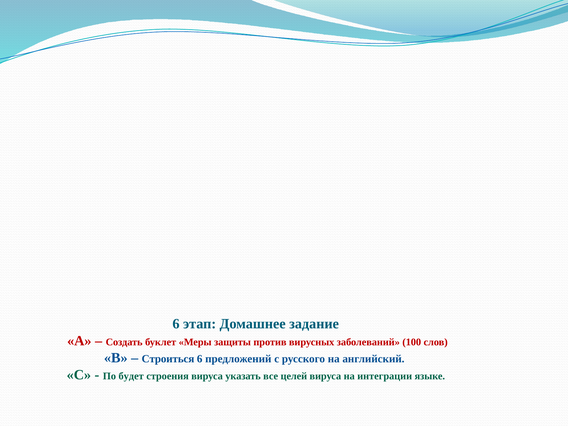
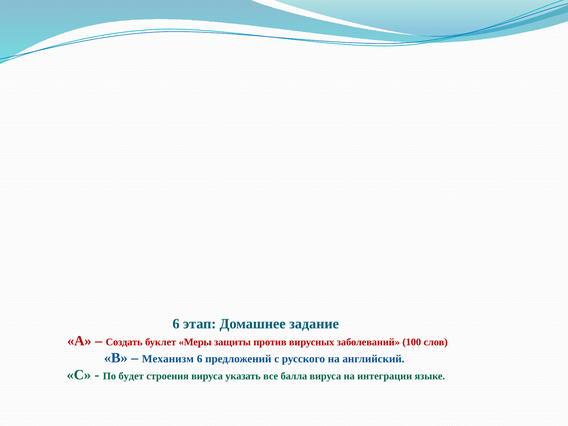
Строиться: Строиться -> Механизм (168, 359)
целей: целей -> балла (294, 376)
